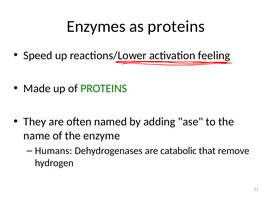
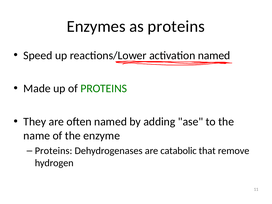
activation feeling: feeling -> named (214, 55)
Humans: Humans -> Proteins (54, 151)
